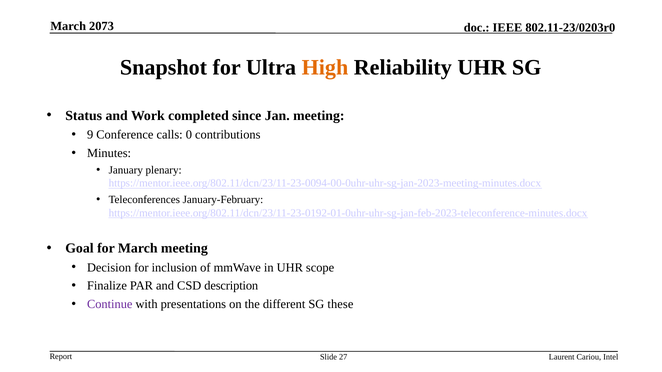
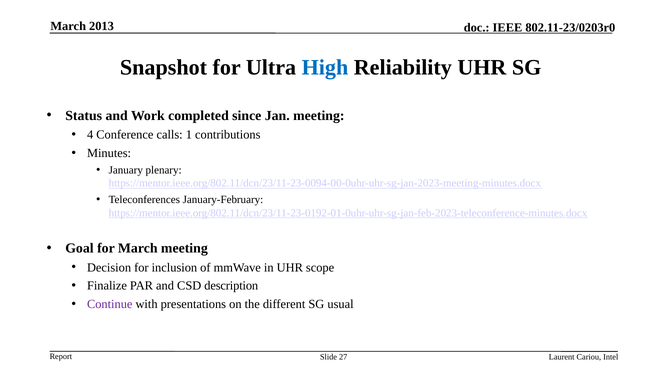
2073: 2073 -> 2013 (101, 26)
High colour: orange -> blue (325, 68)
9: 9 -> 4 (90, 135)
0: 0 -> 1 (189, 135)
these: these -> usual (341, 304)
